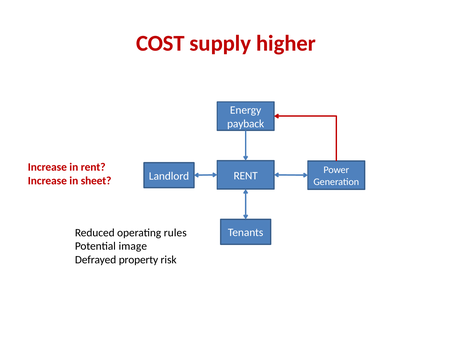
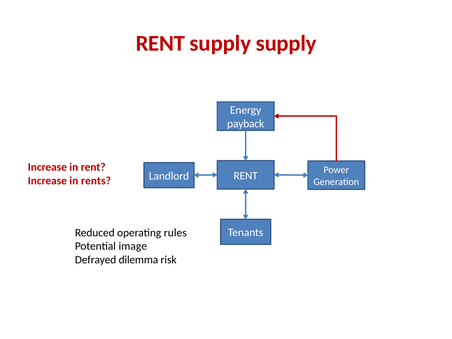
COST: COST -> RENT (160, 43)
supply higher: higher -> supply (286, 43)
sheet: sheet -> rents (96, 181)
property: property -> dilemma (138, 260)
